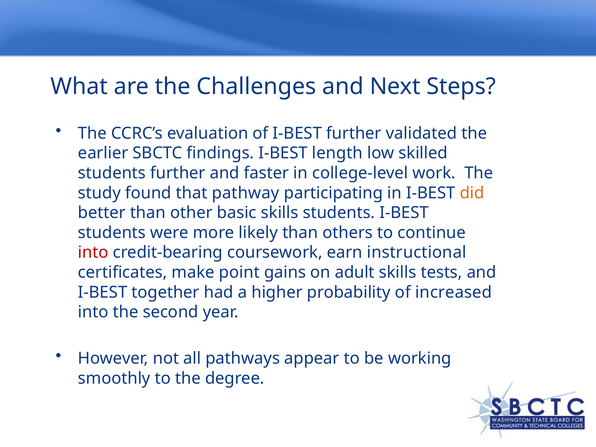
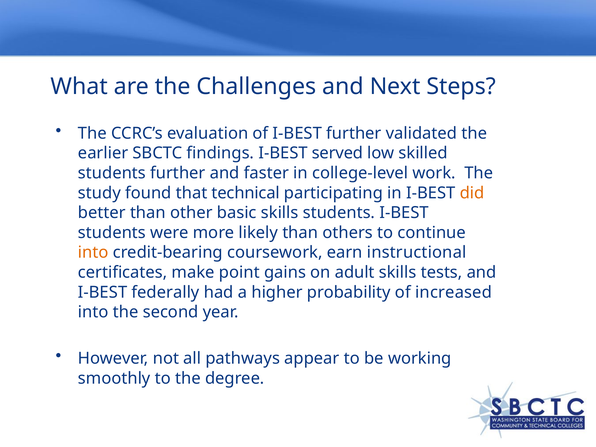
length: length -> served (338, 153)
pathway: pathway -> technical (246, 193)
into colour: red -> orange (93, 253)
together: together -> federally (165, 292)
